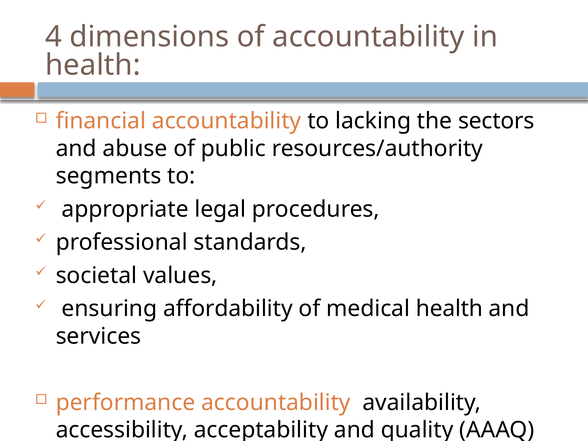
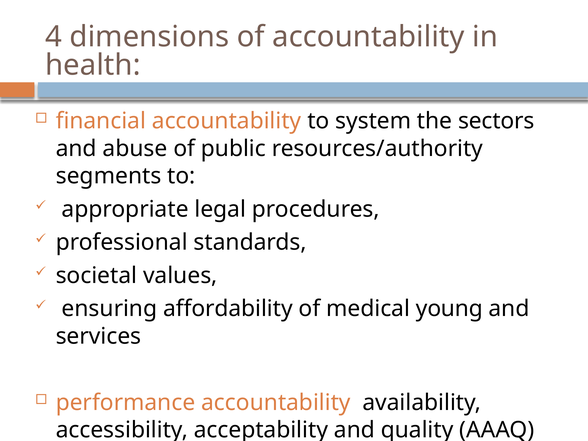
lacking: lacking -> system (373, 121)
medical health: health -> young (449, 309)
